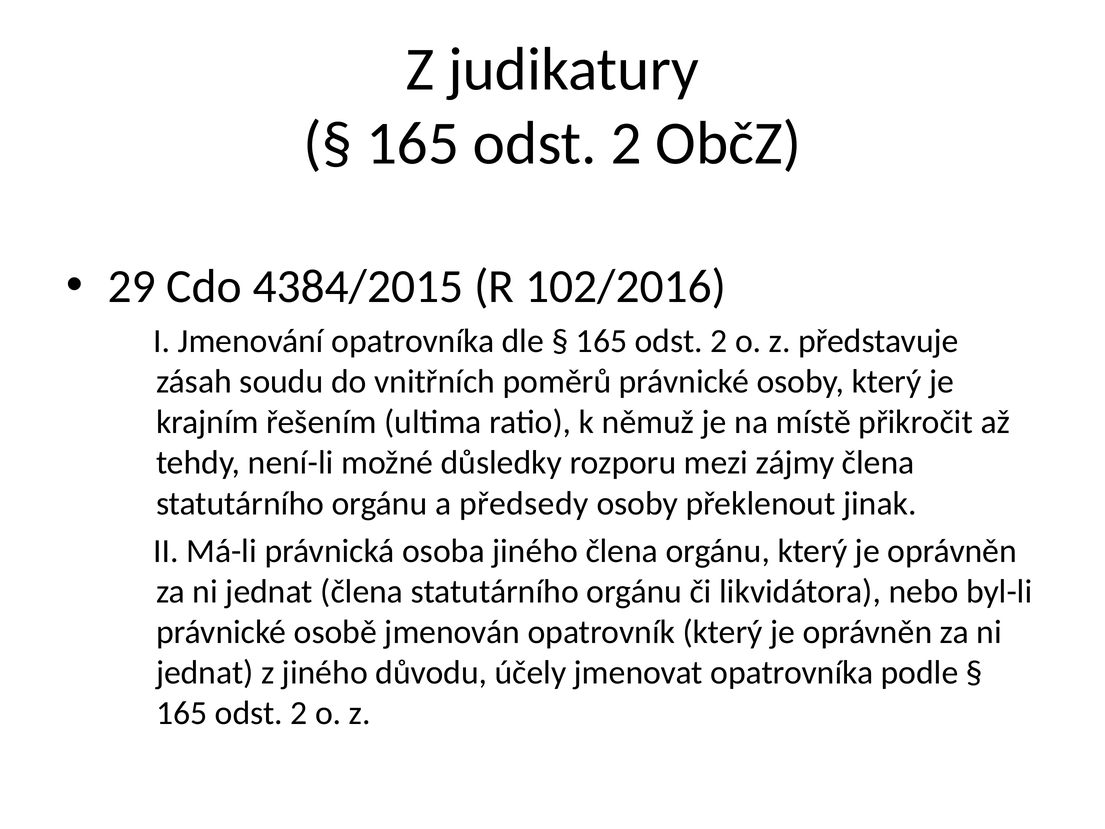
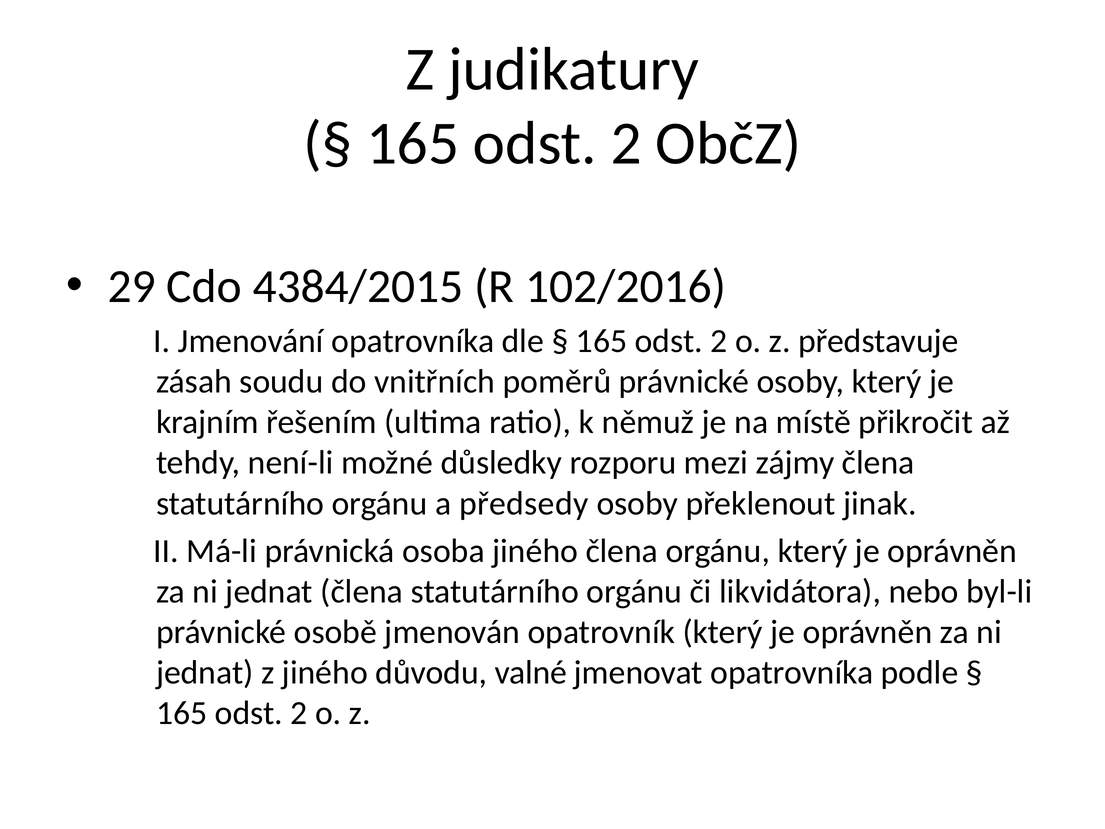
účely: účely -> valné (531, 672)
